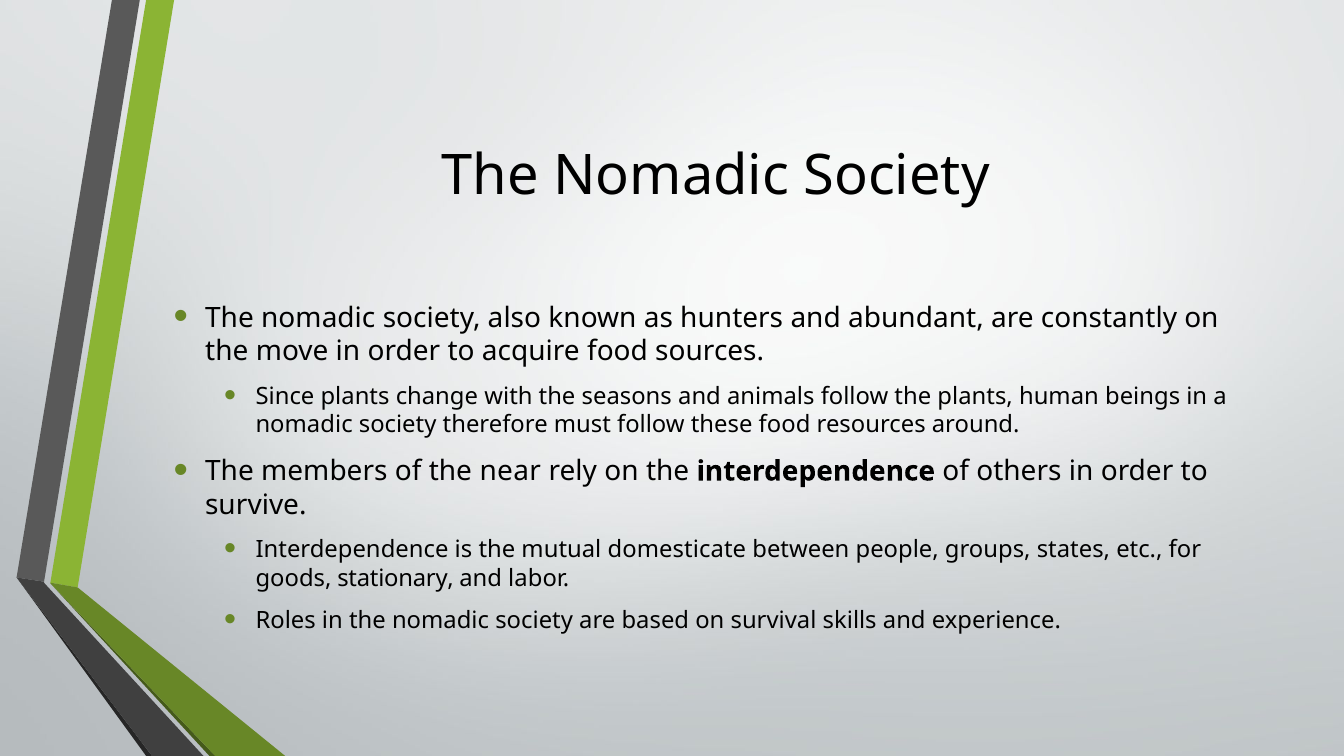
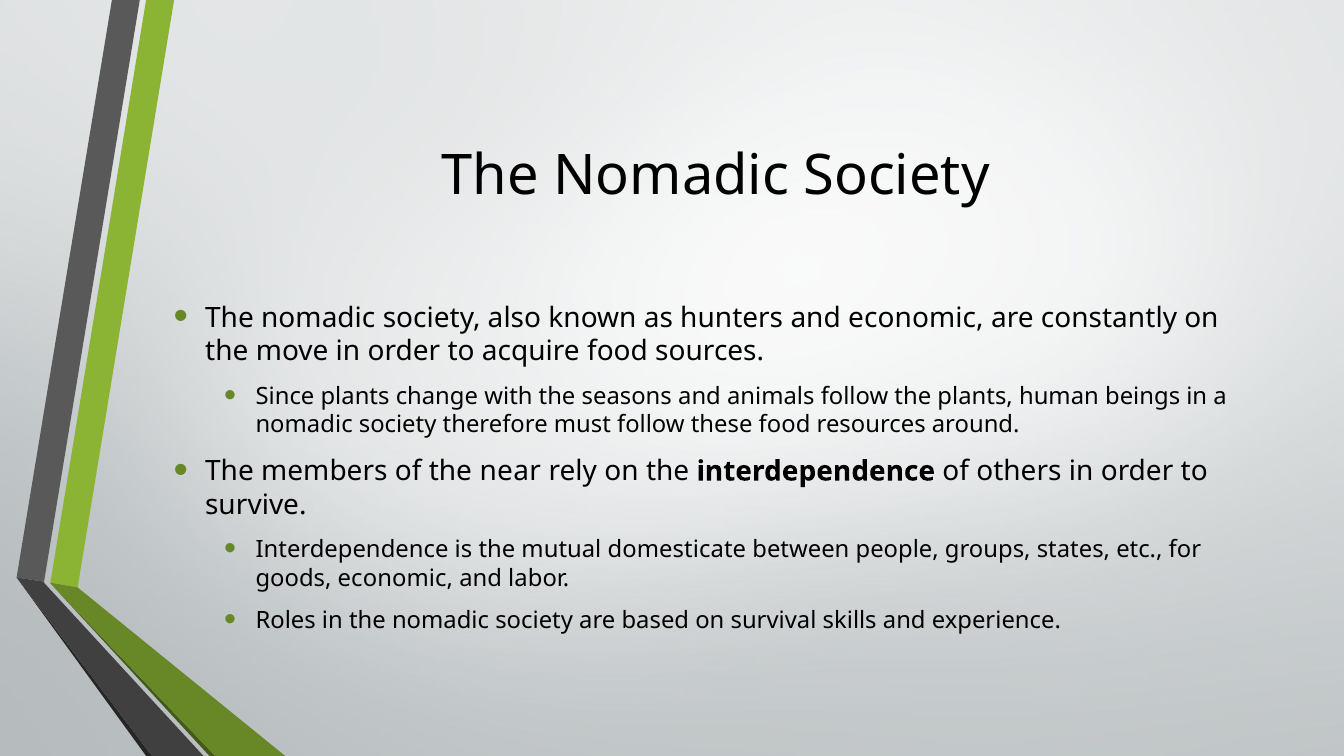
and abundant: abundant -> economic (916, 318)
goods stationary: stationary -> economic (395, 578)
